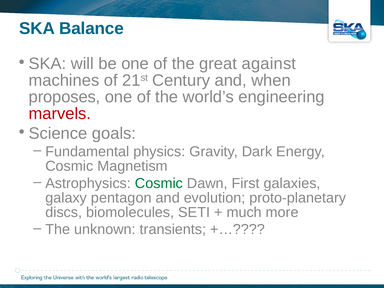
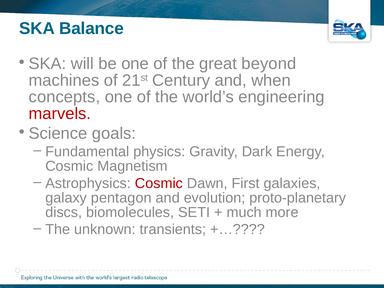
against: against -> beyond (269, 64)
proposes: proposes -> concepts (64, 97)
Cosmic colour: green -> red (159, 183)
